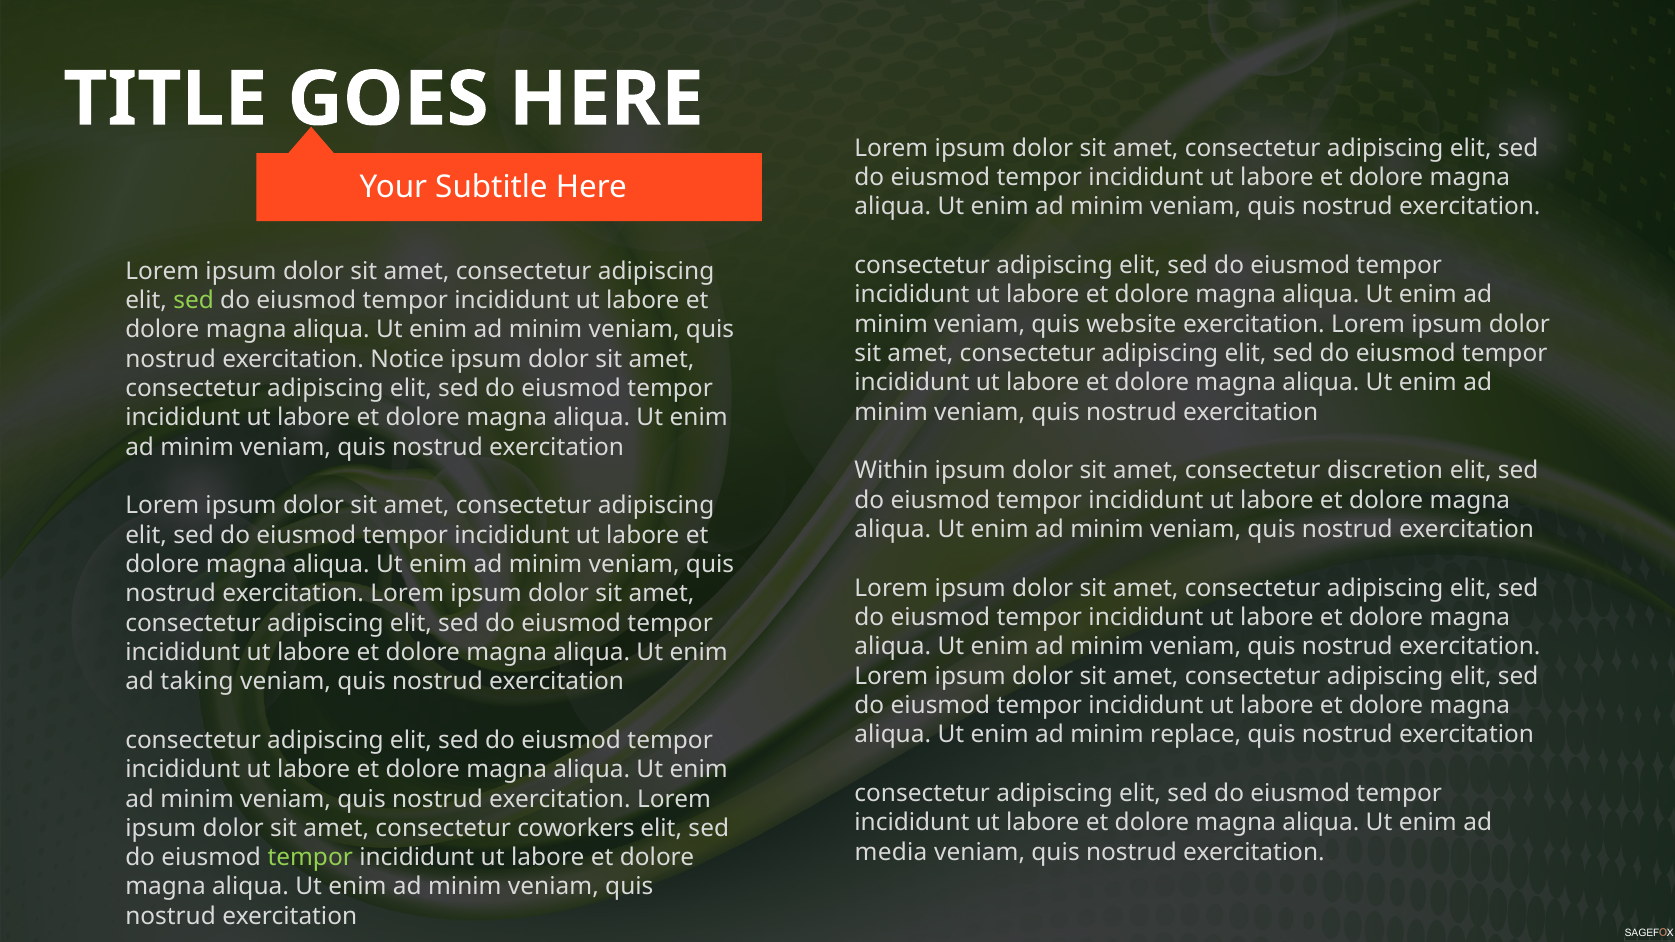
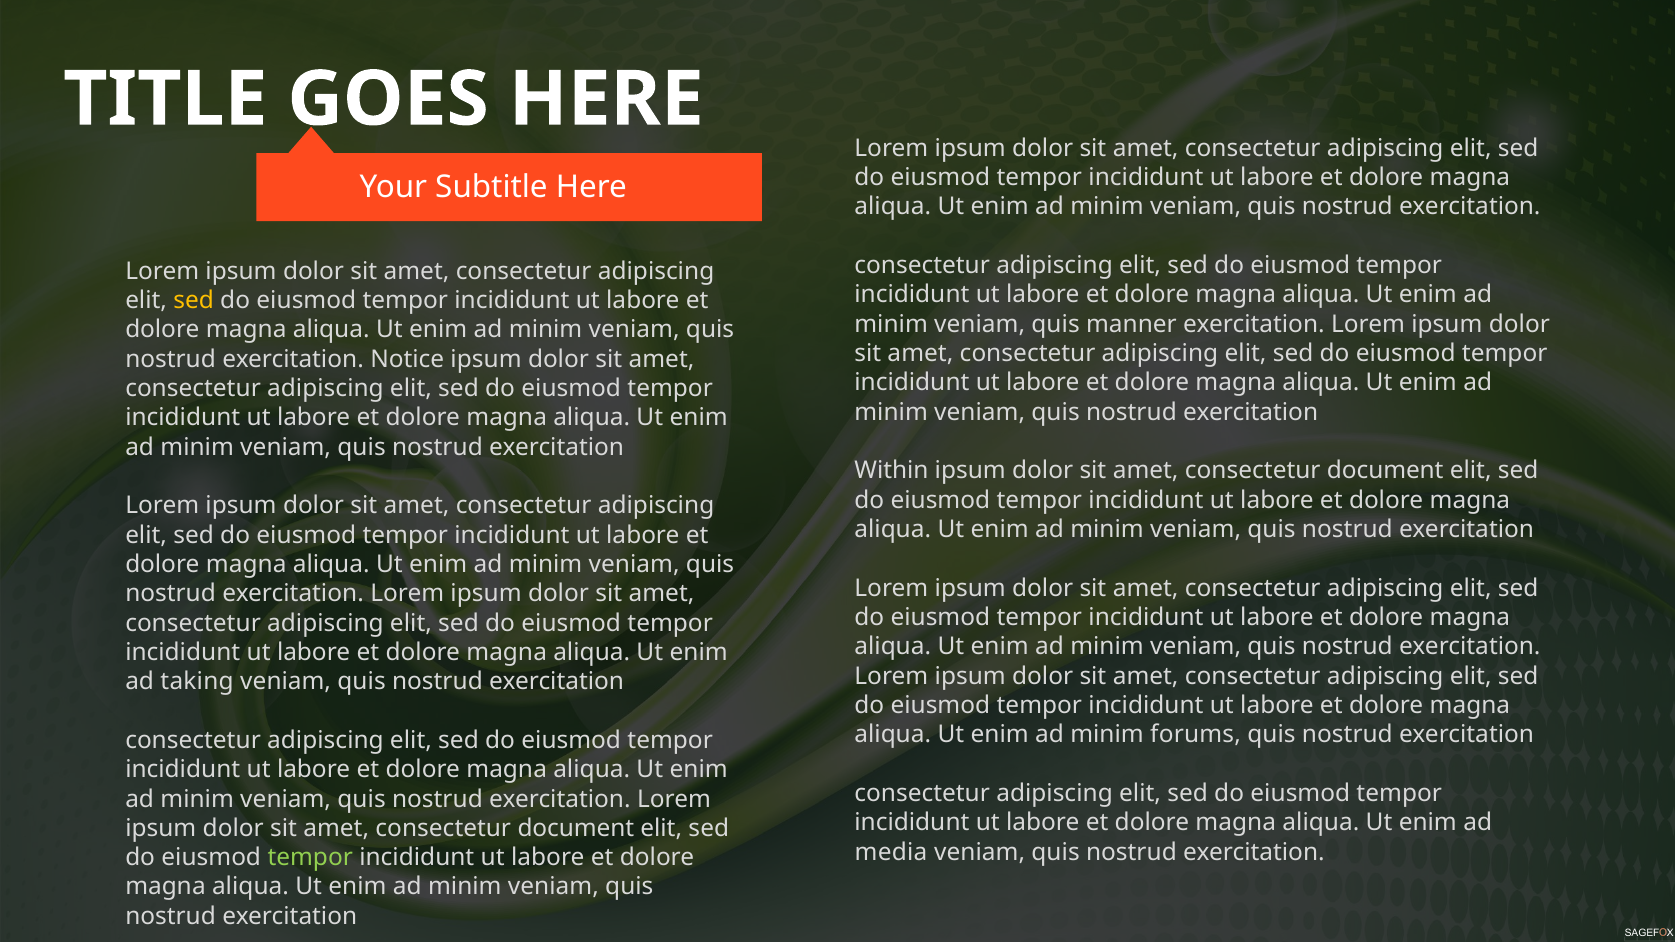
sed colour: light green -> yellow (194, 301)
website: website -> manner (1131, 324)
discretion: discretion -> document (1385, 471)
replace: replace -> forums (1196, 735)
coworkers: coworkers -> document (576, 828)
